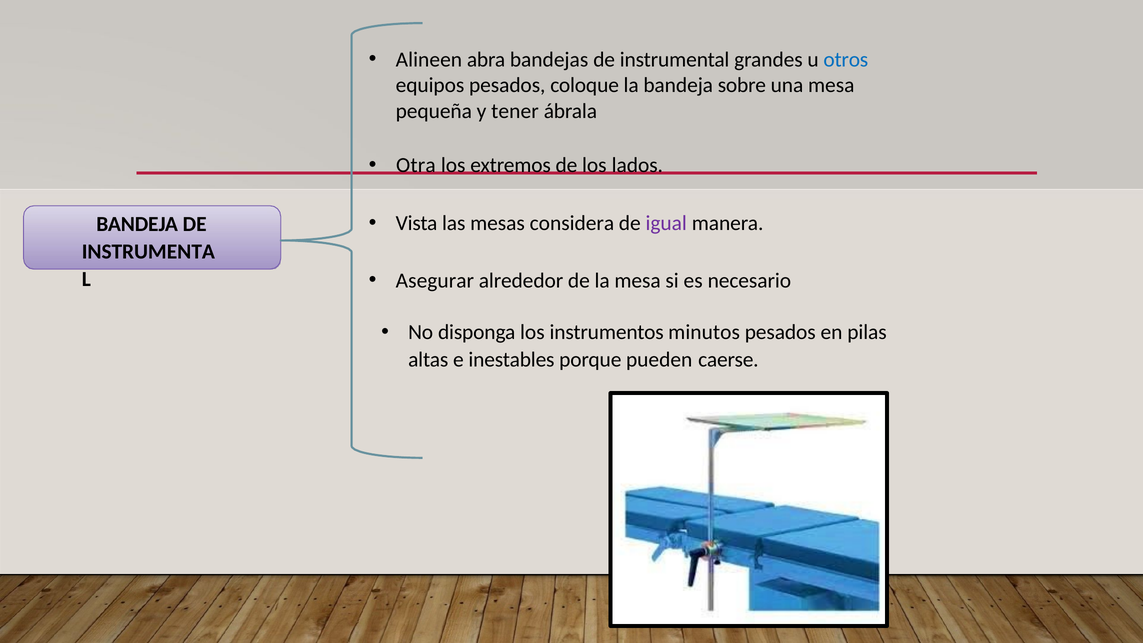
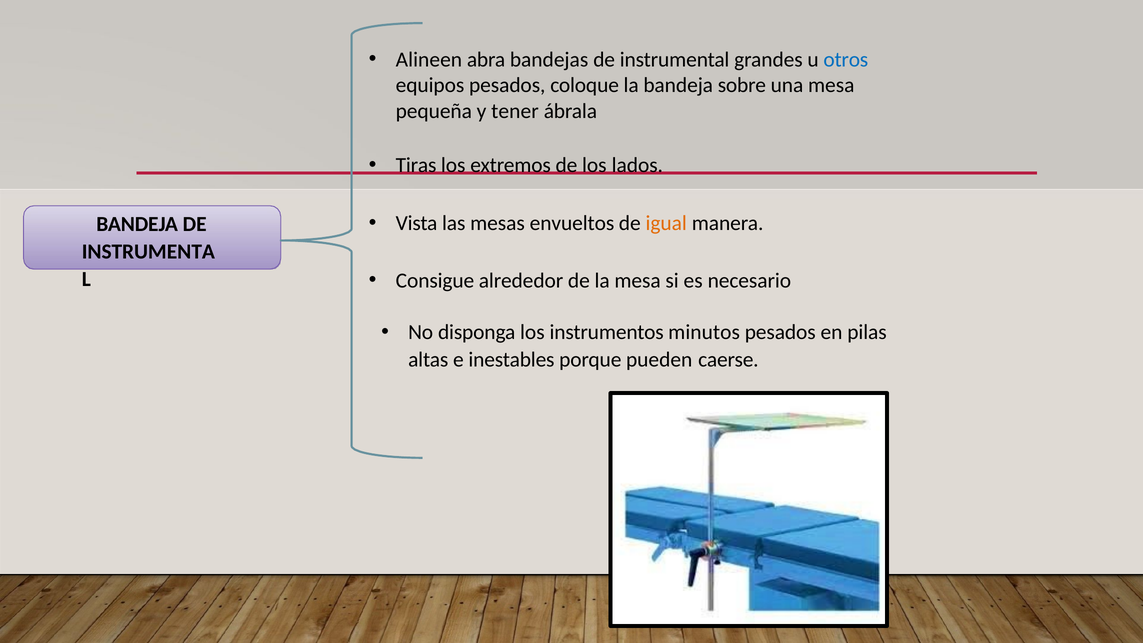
Otra: Otra -> Tiras (416, 165)
considera: considera -> envueltos (572, 223)
igual colour: purple -> orange (666, 223)
Asegurar: Asegurar -> Consigue (435, 281)
